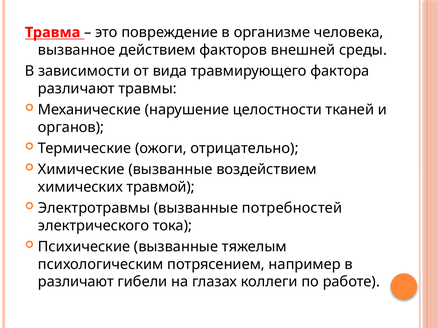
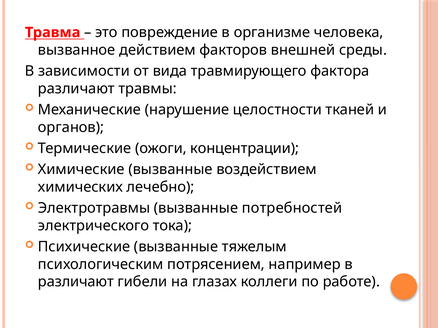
отрицательно: отрицательно -> концентрации (245, 149)
травмой: травмой -> лечебно (161, 187)
